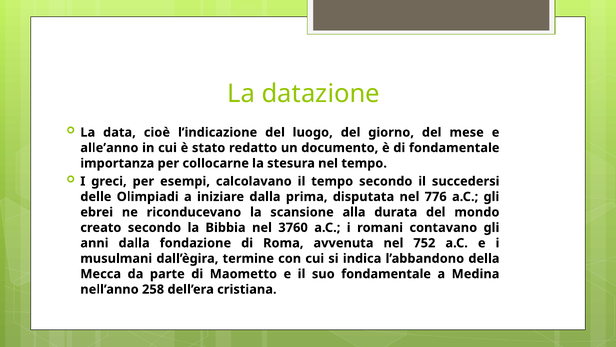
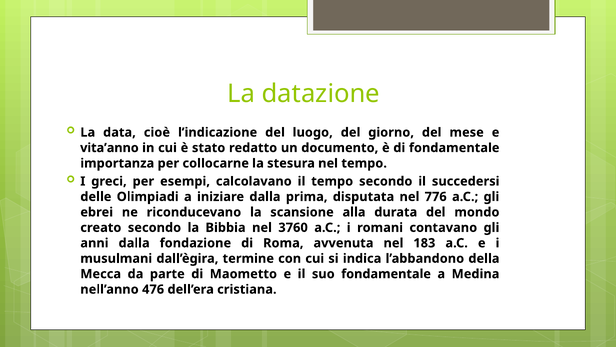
alle’anno: alle’anno -> vita’anno (109, 148)
752: 752 -> 183 (424, 243)
258: 258 -> 476 (153, 289)
